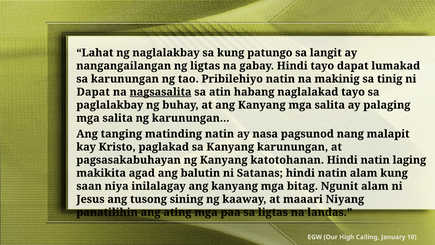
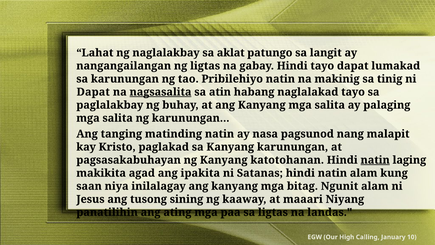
sa kung: kung -> aklat (231, 53)
natin underline: none -> present (375, 160)
balutin: balutin -> ipakita (200, 173)
